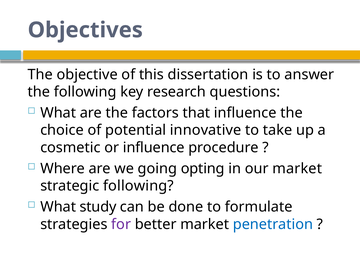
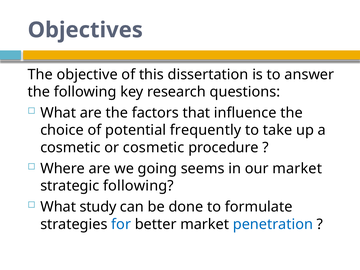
innovative: innovative -> frequently (206, 130)
or influence: influence -> cosmetic (154, 148)
opting: opting -> seems (203, 169)
for colour: purple -> blue (121, 224)
